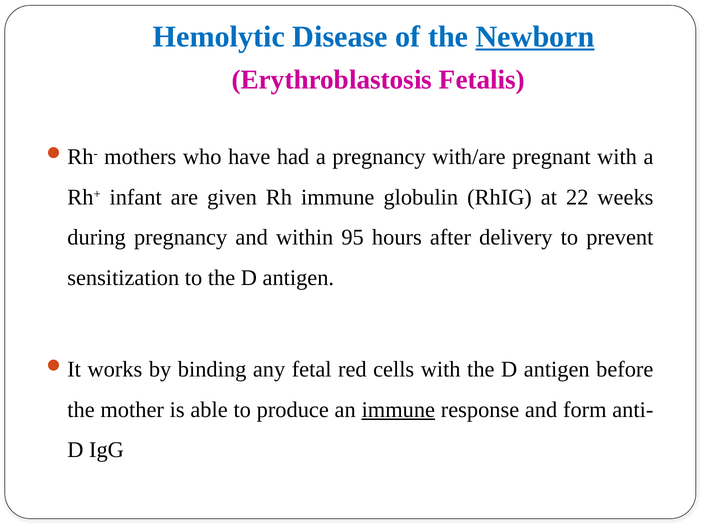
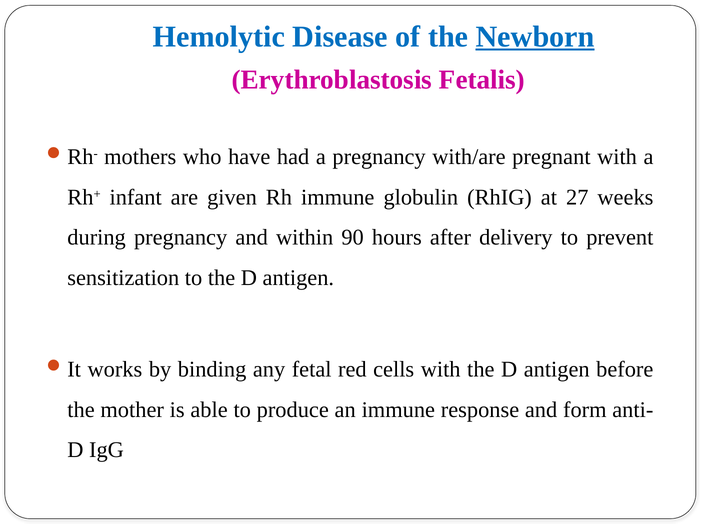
22: 22 -> 27 (577, 197)
95: 95 -> 90 (353, 237)
immune underline: present -> none (398, 410)
